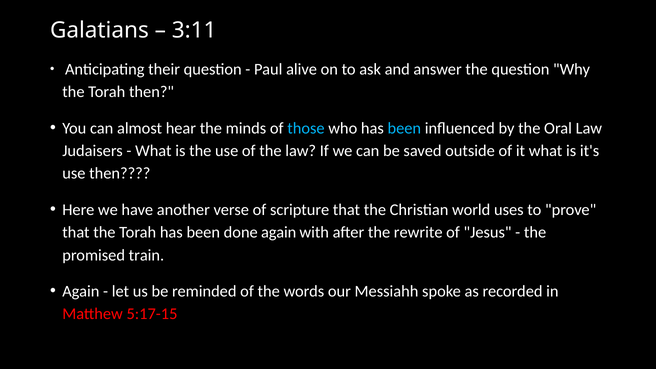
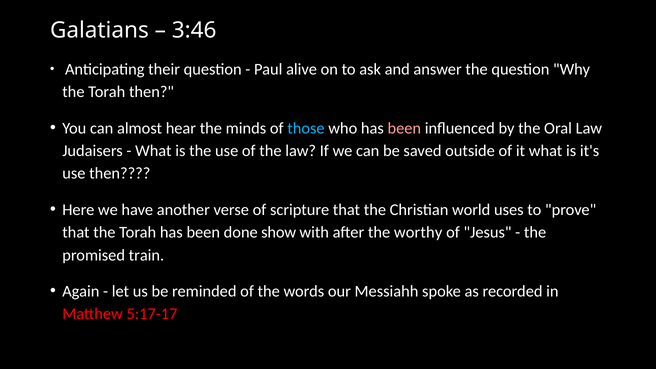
3:11: 3:11 -> 3:46 (194, 30)
been colour: light blue -> pink (404, 128)
done again: again -> show (279, 233)
rewrite: rewrite -> worthy (418, 233)
5:17-15: 5:17-15 -> 5:17-17 (152, 314)
